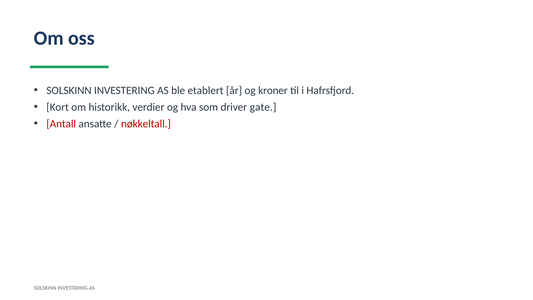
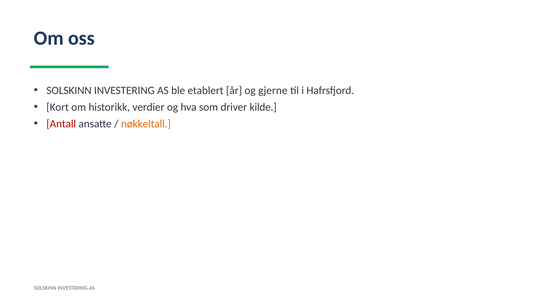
kroner: kroner -> gjerne (273, 90)
gate: gate -> kilde (263, 107)
nøkkeltall colour: red -> orange (146, 124)
